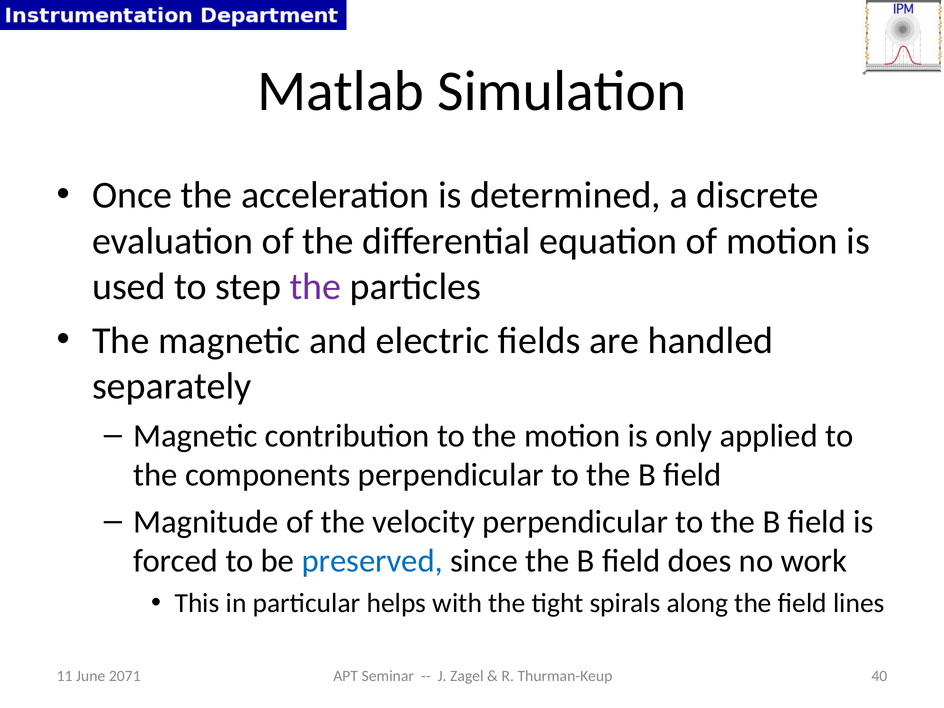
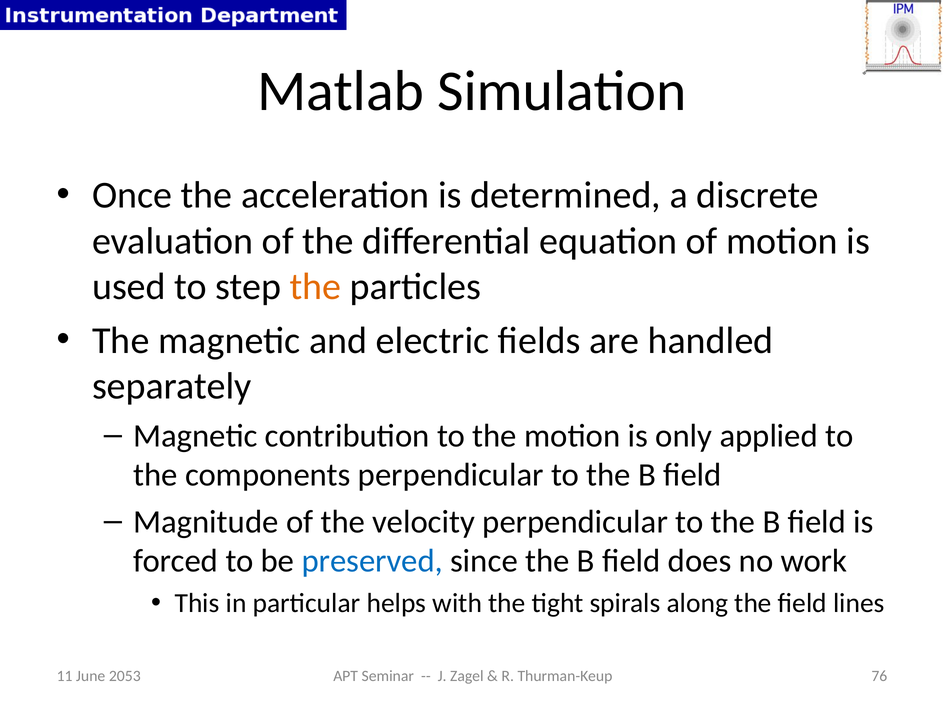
the colour: purple -> orange (315, 287)
40: 40 -> 76 (879, 676)
2071: 2071 -> 2053 (125, 676)
